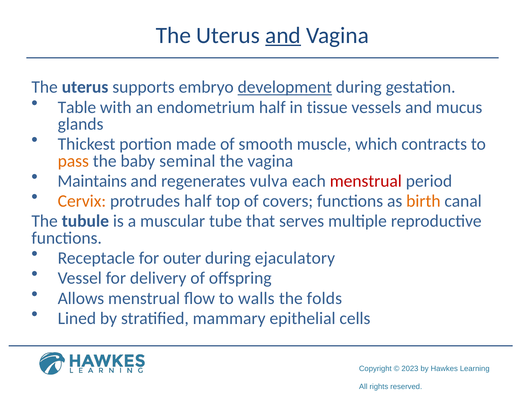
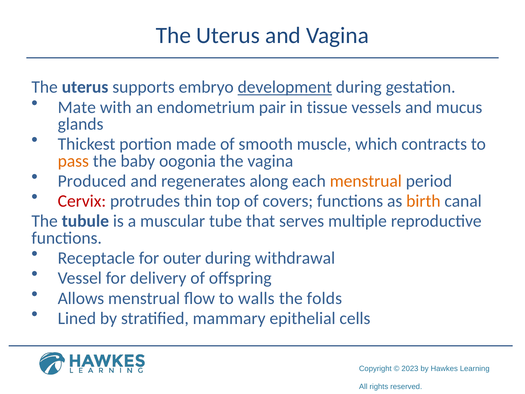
and underline: present -> none (283, 35)
Table: Table -> Mate (77, 107)
endometrium half: half -> pair (272, 107)
seminal: seminal -> oogonia (188, 161)
Maintains: Maintains -> Produced (92, 181)
vulva: vulva -> along (269, 181)
menstrual colour: red -> orange (366, 181)
Cervix colour: orange -> red (82, 201)
protrudes half: half -> thin (198, 201)
ejaculatory: ejaculatory -> withdrawal (295, 258)
